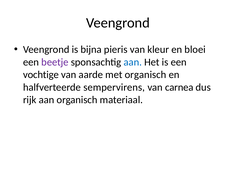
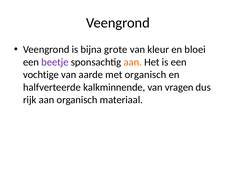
pieris: pieris -> grote (116, 50)
aan colour: blue -> orange (133, 62)
sempervirens: sempervirens -> kalkminnende (114, 87)
carnea: carnea -> vragen (179, 87)
